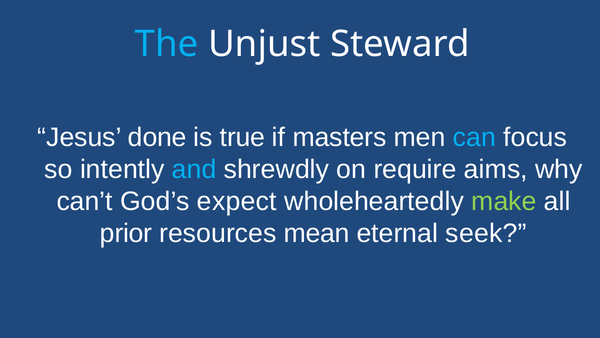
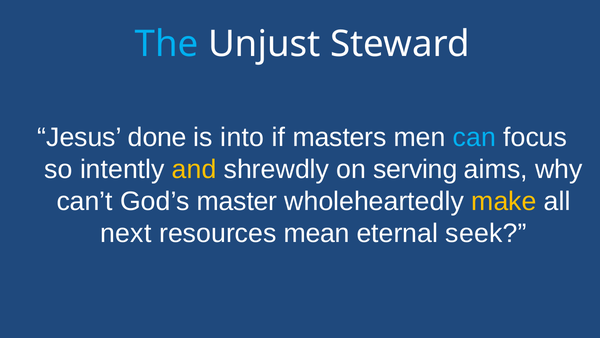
true: true -> into (242, 137)
and colour: light blue -> yellow (194, 169)
require: require -> serving (415, 169)
expect: expect -> master (237, 201)
make colour: light green -> yellow (504, 201)
prior: prior -> next (126, 233)
